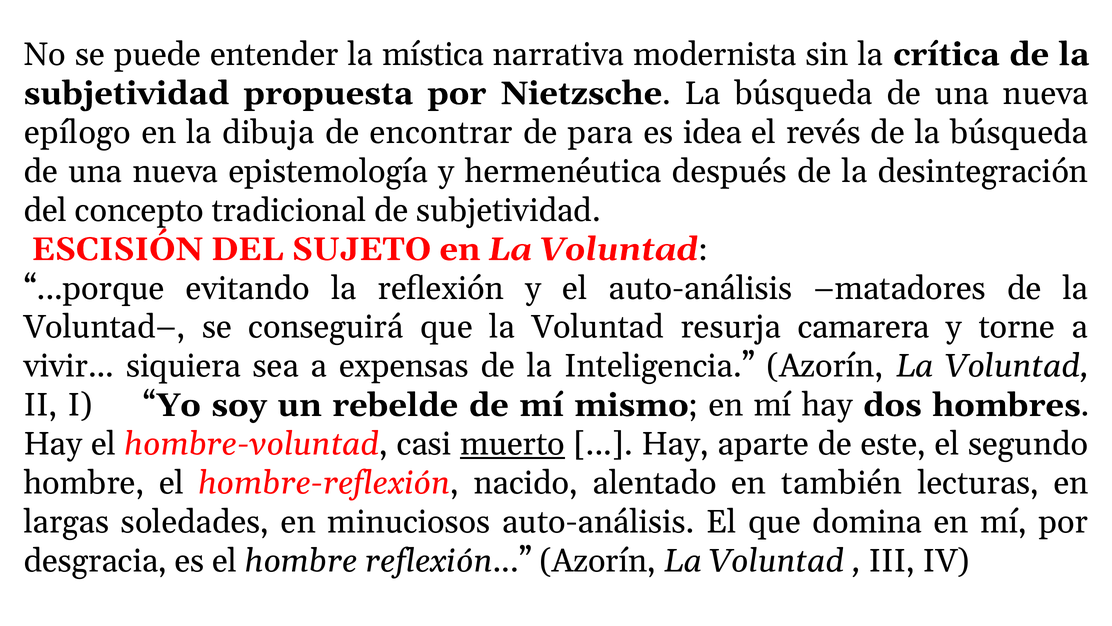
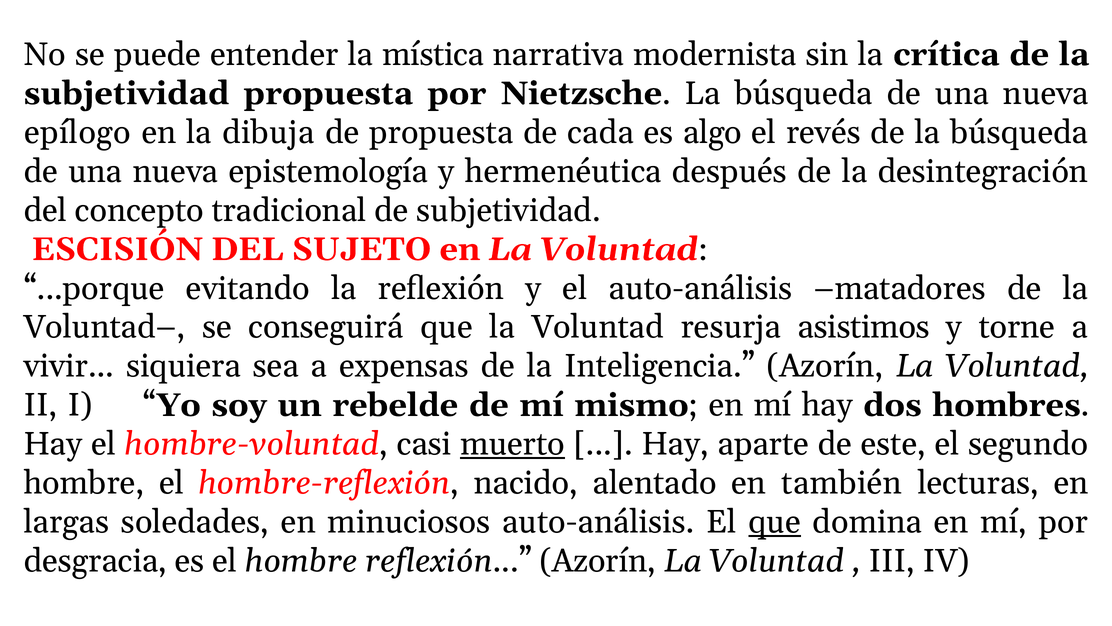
de encontrar: encontrar -> propuesta (441, 132)
para: para -> cada (601, 132)
idea: idea -> algo (713, 132)
camarera: camarera -> asistimos (864, 327)
que underline: none -> present (775, 522)
